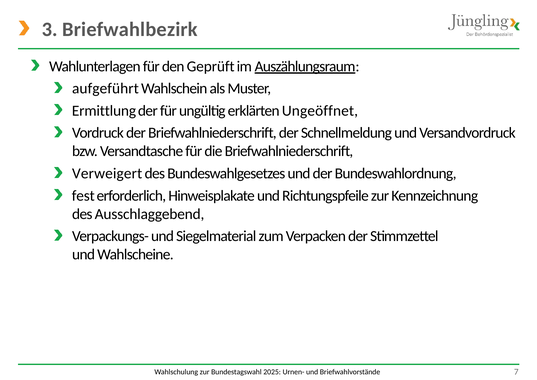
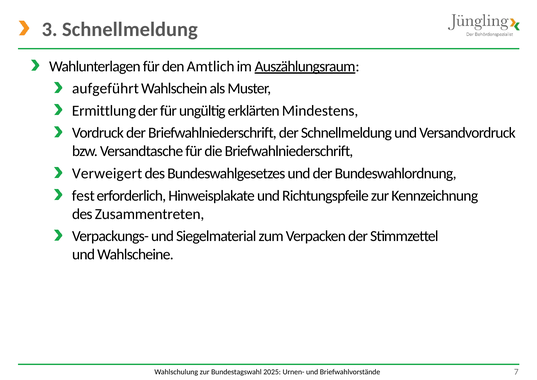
3 Briefwahlbezirk: Briefwahlbezirk -> Schnellmeldung (130, 30)
Geprüft: Geprüft -> Amtlich (211, 66)
Ungeöffnet: Ungeöffnet -> Mindestens (320, 111)
Ausschlaggebend: Ausschlaggebend -> Zusammentreten (150, 214)
